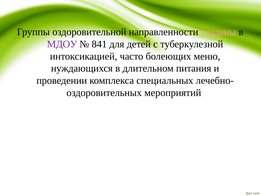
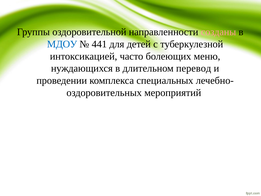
МДОУ colour: purple -> blue (62, 44)
841: 841 -> 441 (99, 44)
питания: питания -> перевод (194, 68)
